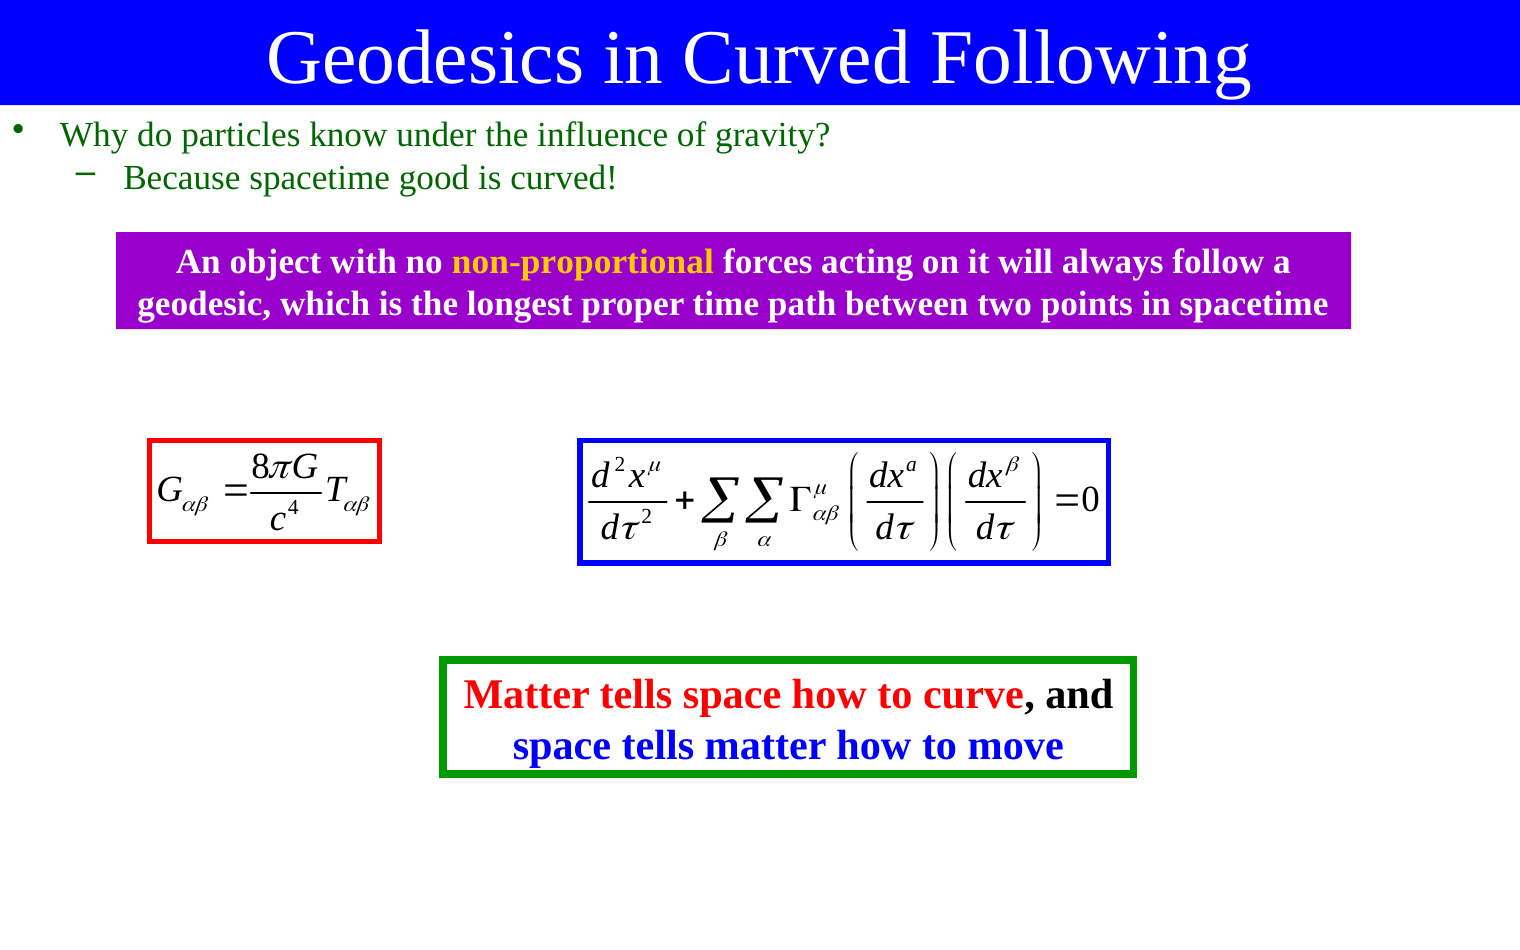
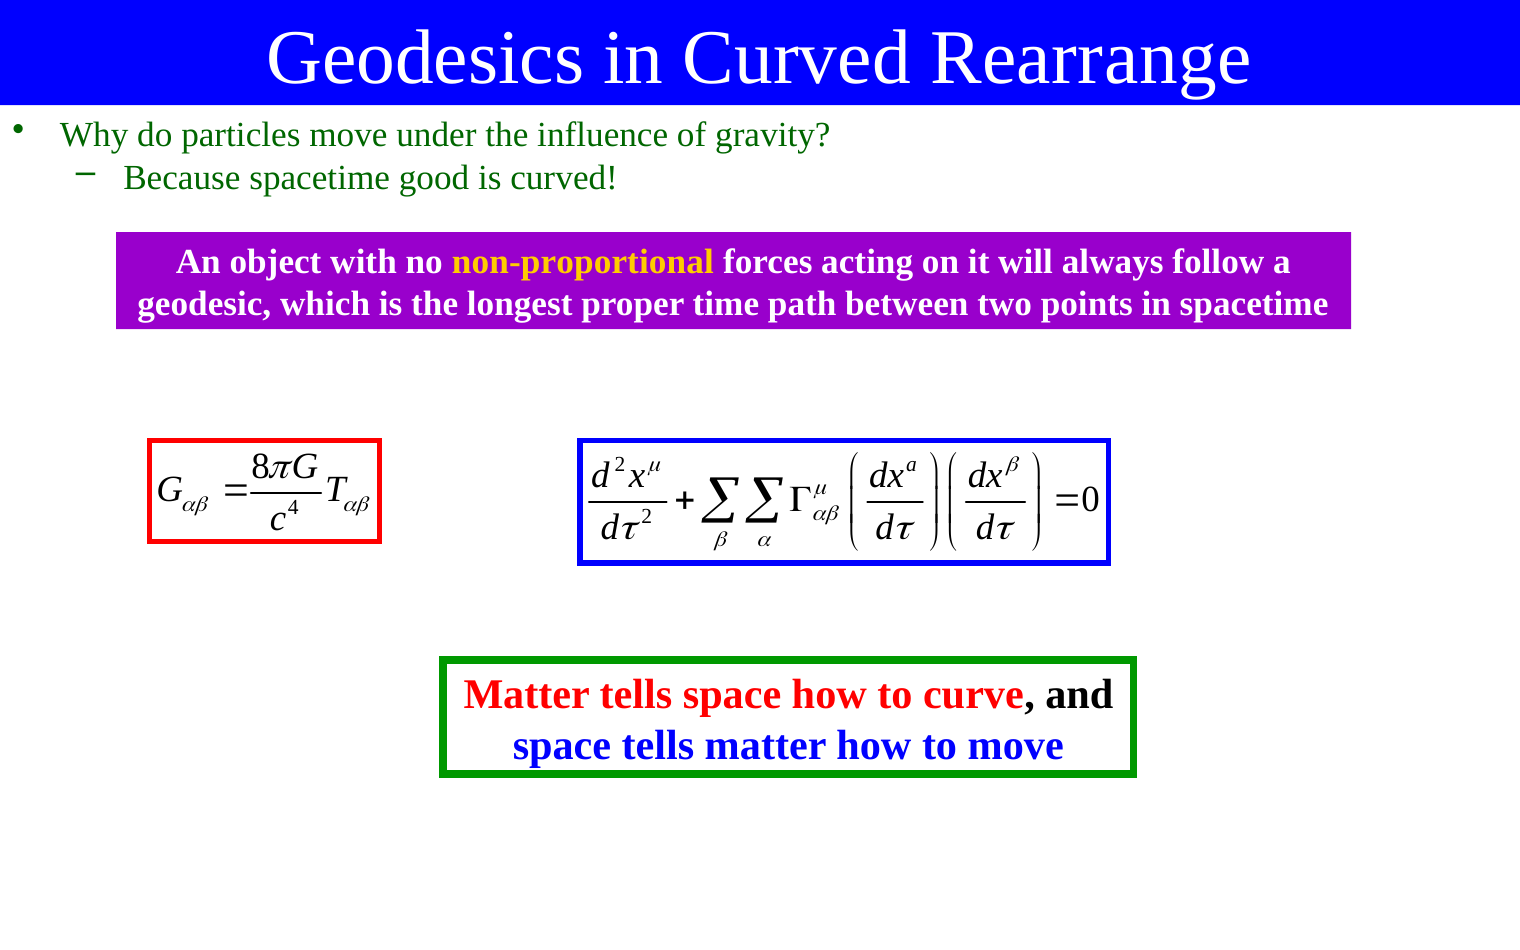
Following: Following -> Rearrange (1091, 58)
particles know: know -> move (348, 135)
